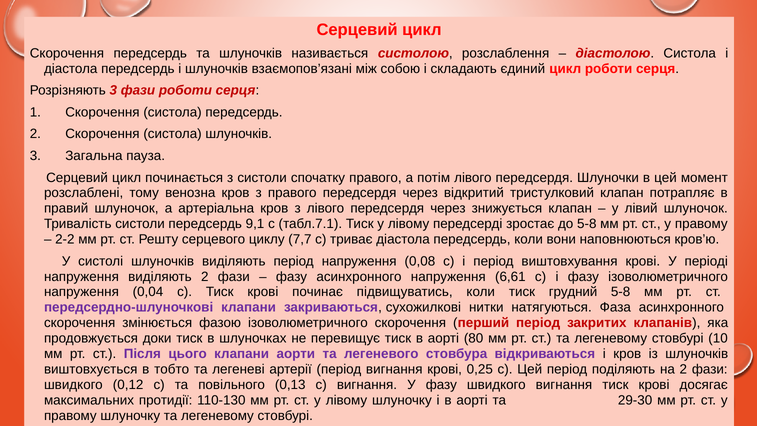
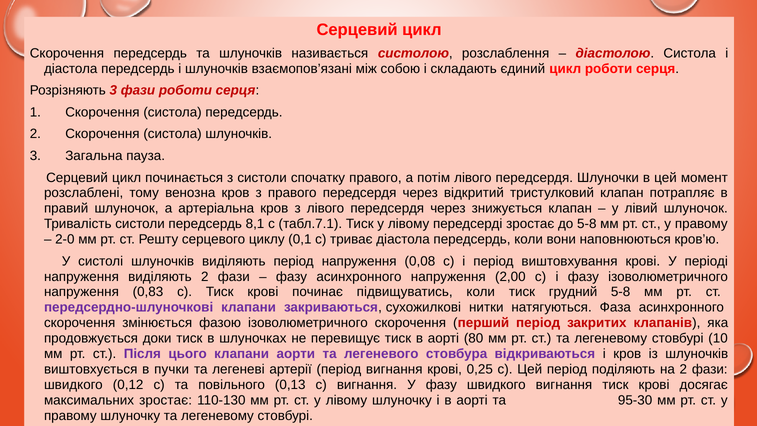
9,1: 9,1 -> 8,1 (255, 224)
2-2: 2-2 -> 2-0 (65, 239)
7,7: 7,7 -> 0,1 (300, 239)
6,61: 6,61 -> 2,00 (510, 276)
0,04: 0,04 -> 0,83 (148, 292)
тобто: тобто -> пучки (172, 369)
максимальних протидії: протидії -> зростає (166, 400)
29-30: 29-30 -> 95-30 (635, 400)
